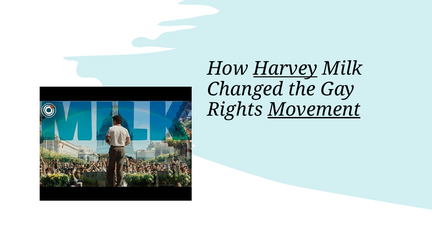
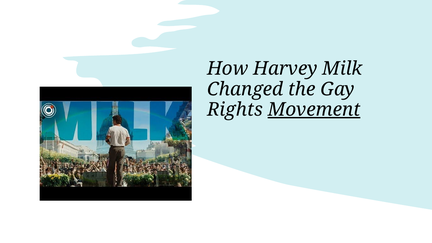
Harvey underline: present -> none (285, 69)
